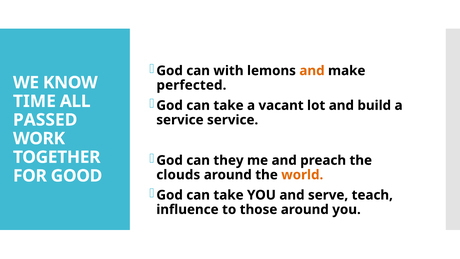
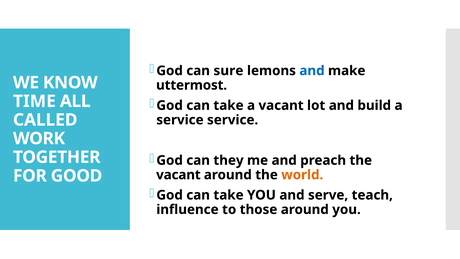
with: with -> sure (228, 71)
and colour: orange -> blue (312, 71)
perfected: perfected -> uttermost (192, 85)
PASSED: PASSED -> CALLED (45, 120)
clouds: clouds -> vacant (178, 175)
